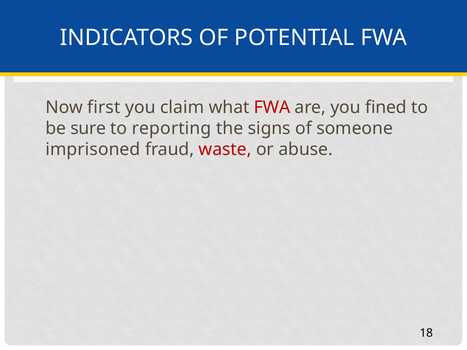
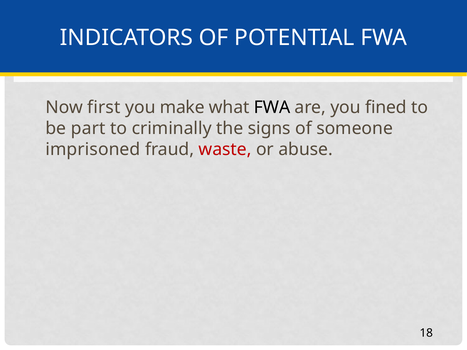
claim: claim -> make (182, 107)
FWA colour: red -> black (272, 107)
sure: sure -> part (88, 129)
reporting: reporting -> criminally (172, 129)
